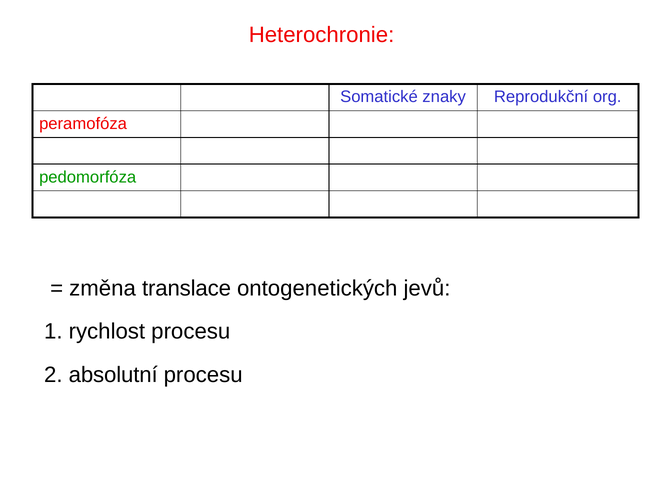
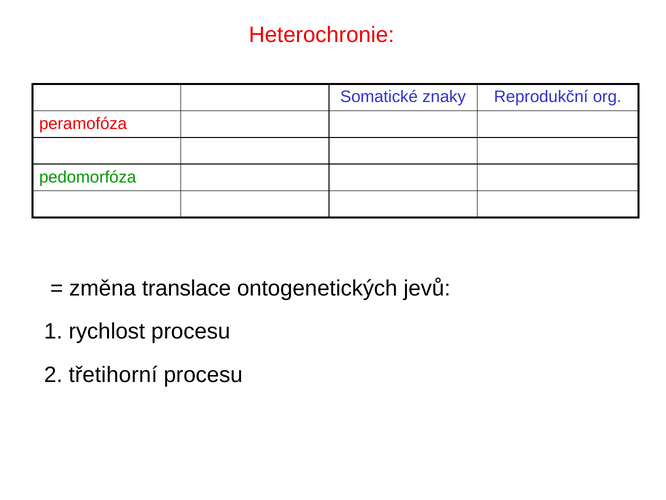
absolutní: absolutní -> třetihorní (113, 375)
